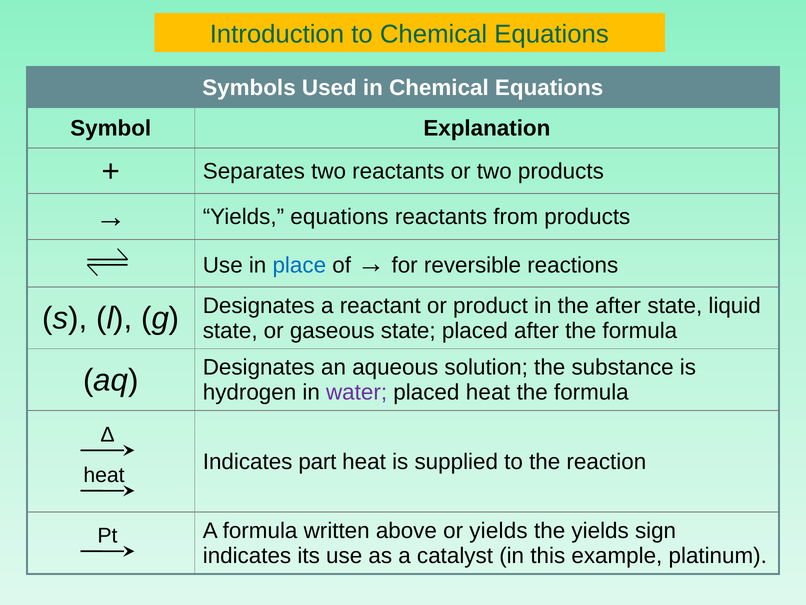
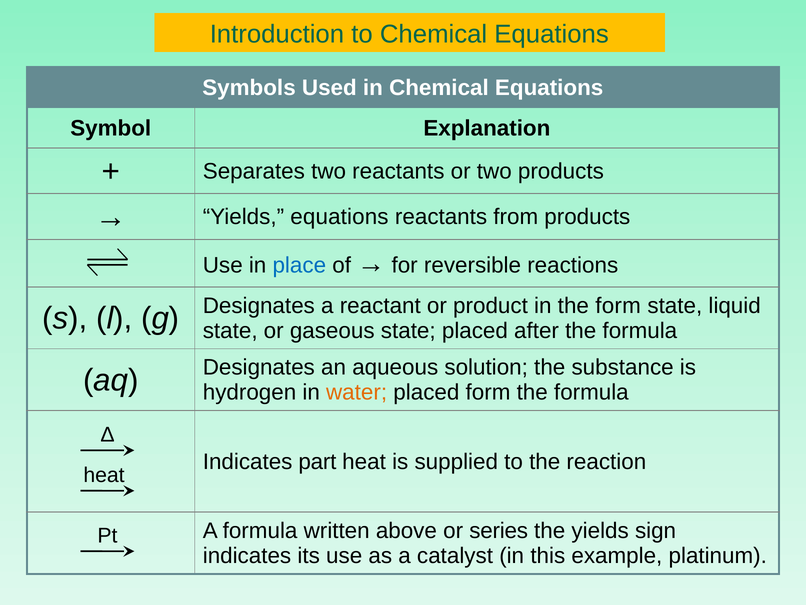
the after: after -> form (618, 305)
water colour: purple -> orange (357, 392)
placed heat: heat -> form (488, 392)
or yields: yields -> series (499, 531)
